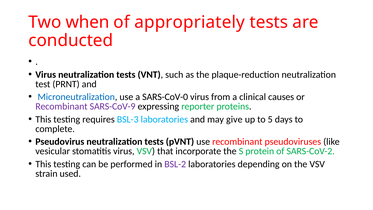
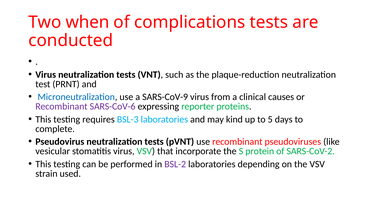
appropriately: appropriately -> complications (190, 22)
SARS-CoV-0: SARS-CoV-0 -> SARS-CoV-9 (165, 97)
SARS-CoV-9: SARS-CoV-9 -> SARS-CoV-6 (113, 106)
give: give -> kind (234, 119)
